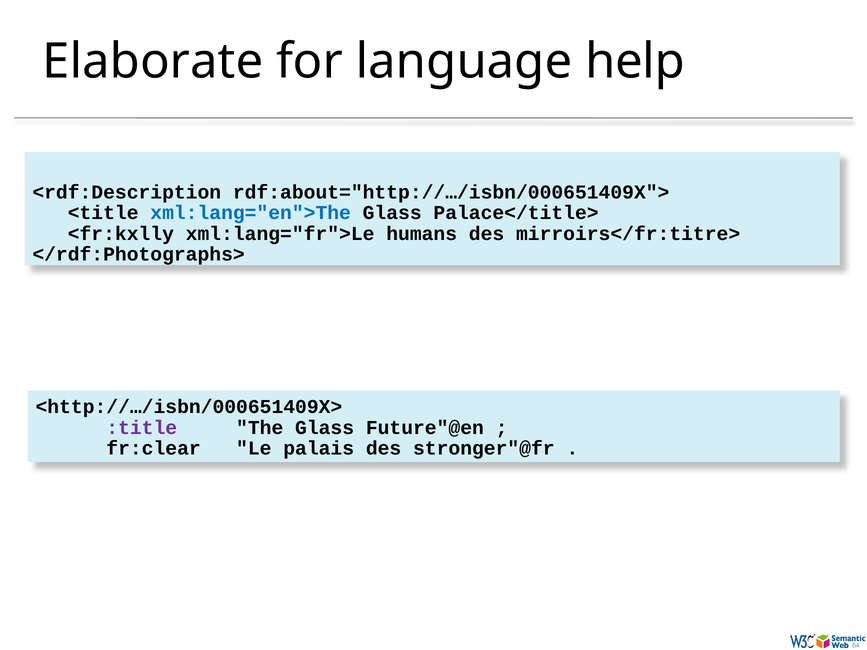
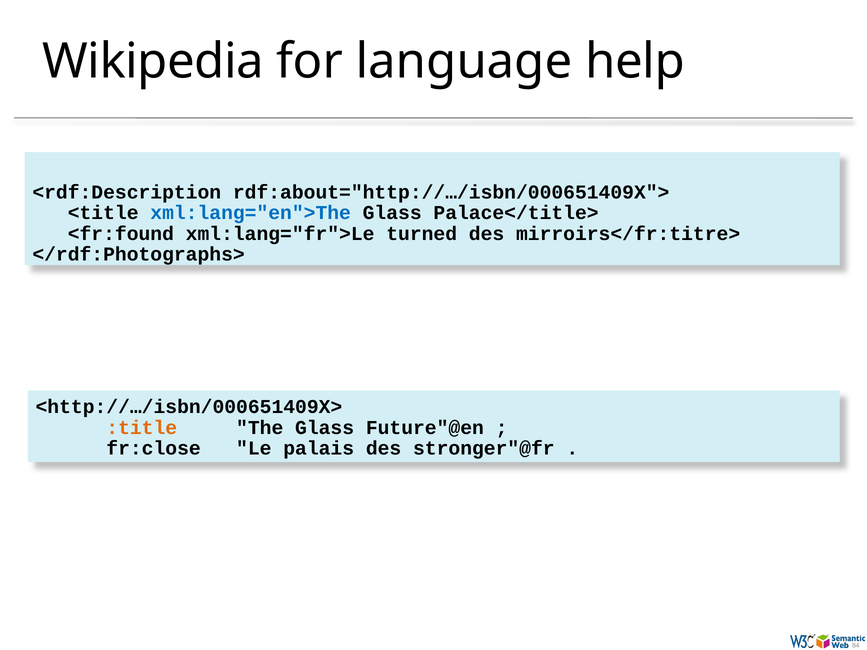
Elaborate: Elaborate -> Wikipedia (153, 62)
<fr:kxlly: <fr:kxlly -> <fr:found (121, 234)
humans: humans -> turned (422, 234)
:title colour: purple -> orange (142, 428)
fr:clear: fr:clear -> fr:close (154, 448)
